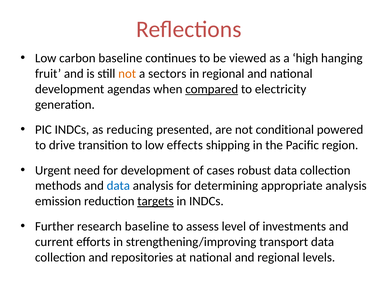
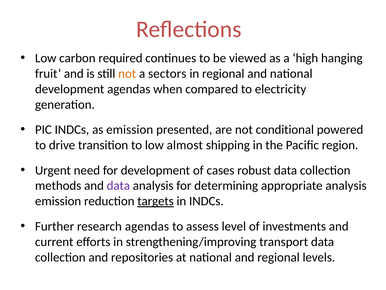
carbon baseline: baseline -> required (121, 58)
compared underline: present -> none (212, 89)
as reducing: reducing -> emission (130, 129)
effects: effects -> almost (185, 145)
data colour: blue -> purple (118, 185)
research baseline: baseline -> agendas (147, 226)
